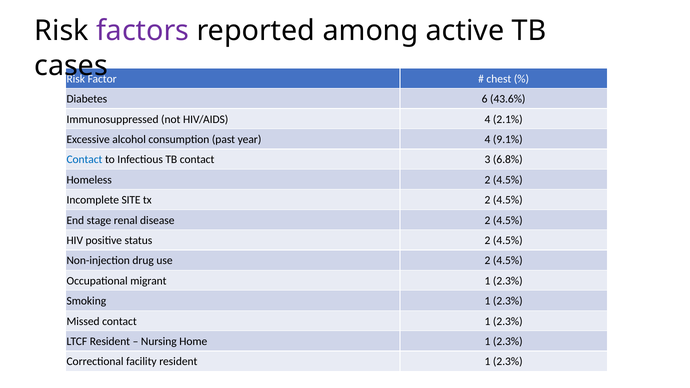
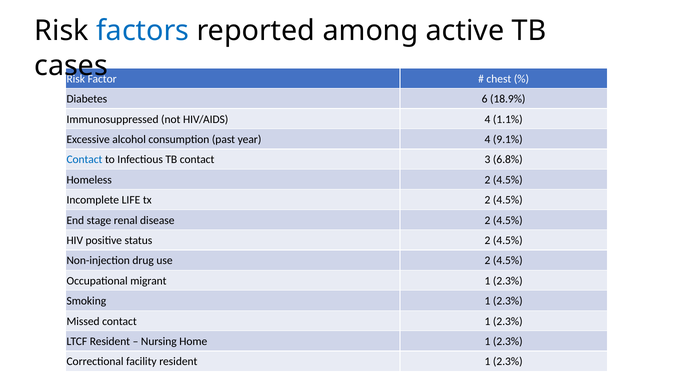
factors colour: purple -> blue (143, 31)
43.6%: 43.6% -> 18.9% (508, 99)
2.1%: 2.1% -> 1.1% (508, 119)
SITE: SITE -> LIFE (131, 200)
